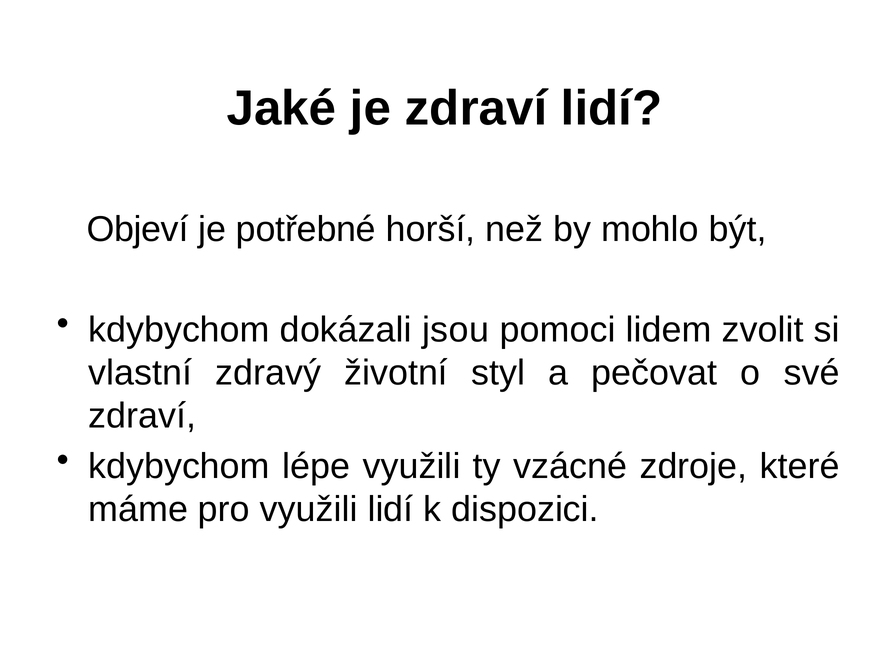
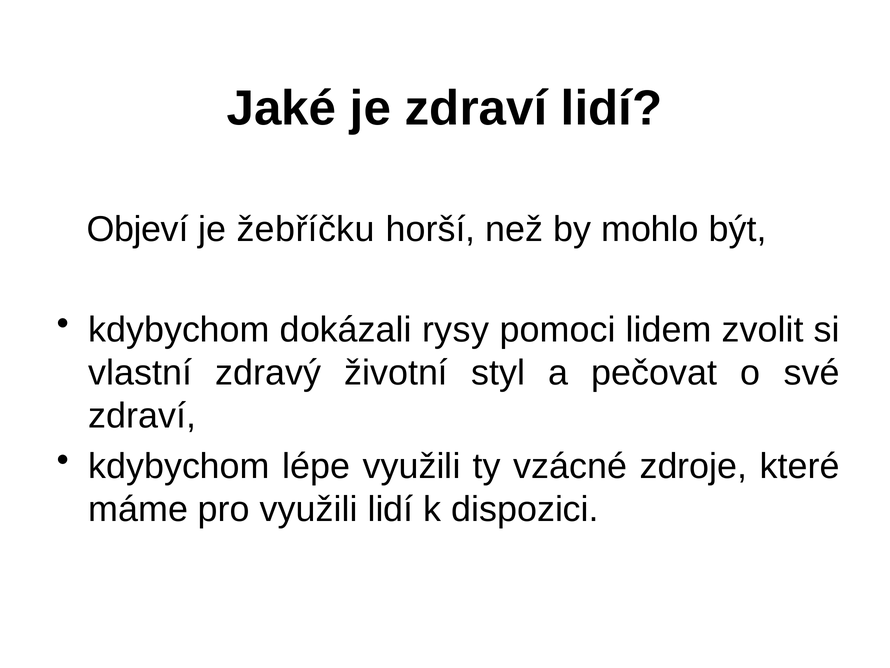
potřebné: potřebné -> žebříčku (306, 229)
jsou: jsou -> rysy (456, 330)
